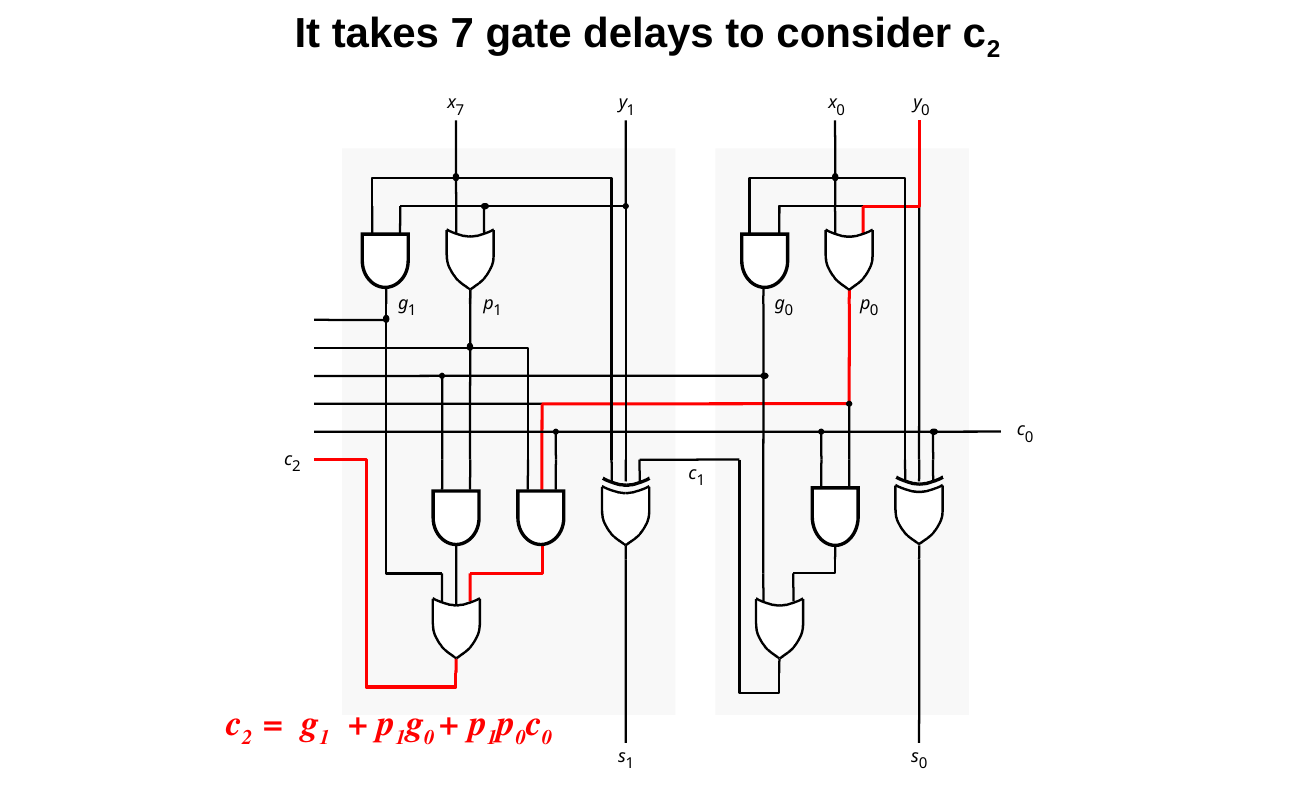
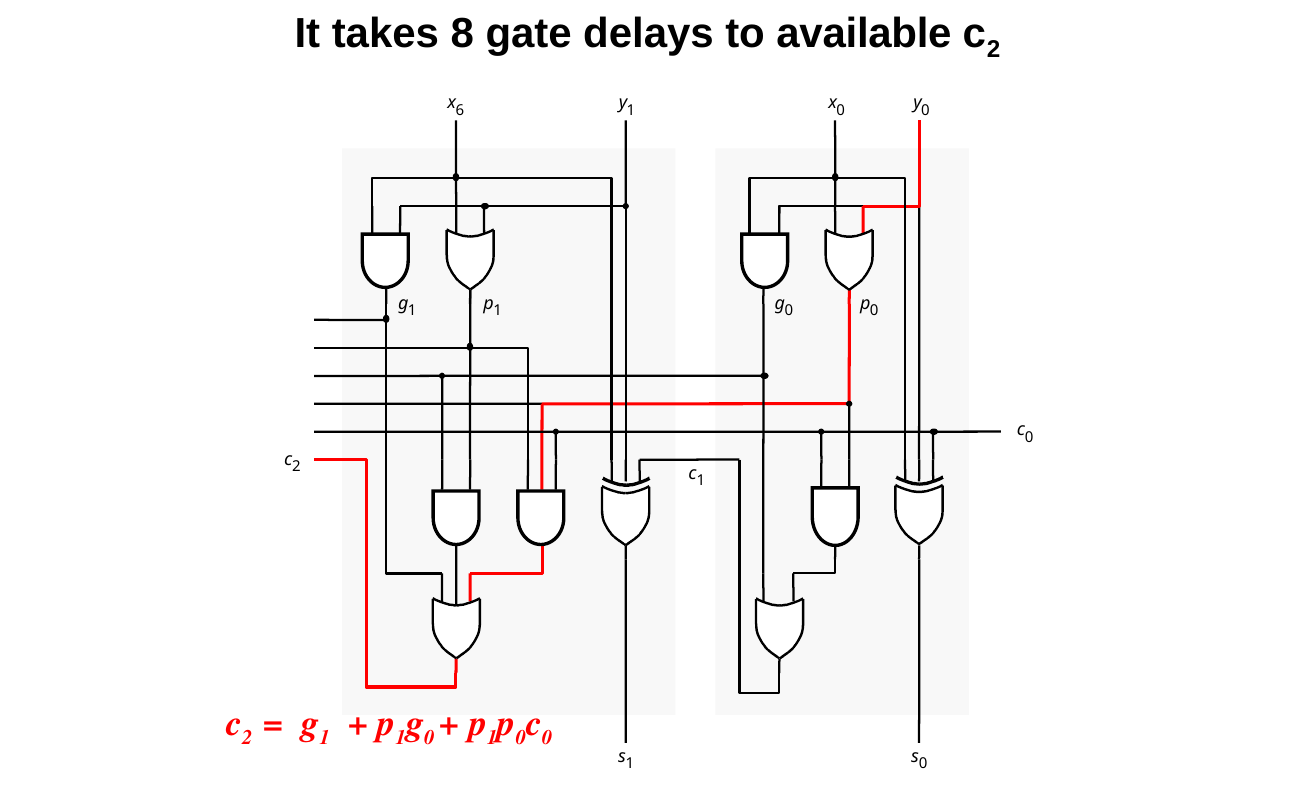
takes 7: 7 -> 8 (462, 33)
consider: consider -> available (864, 33)
x 7: 7 -> 6 (460, 110)
